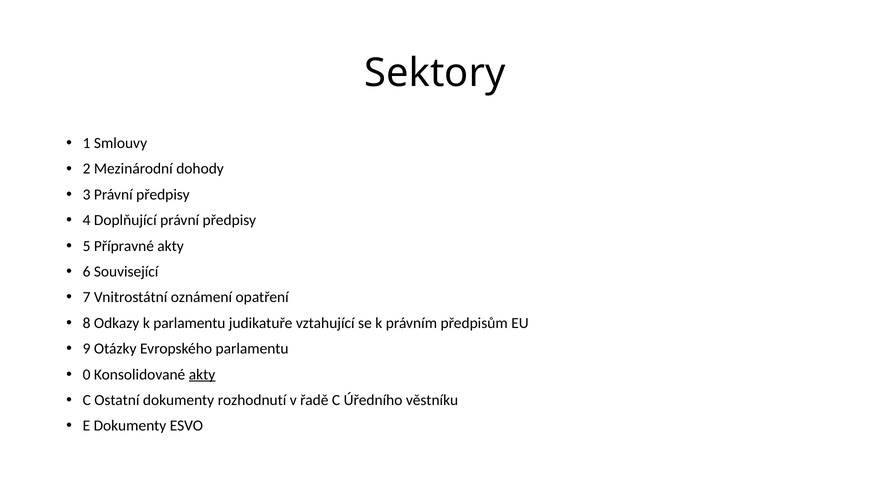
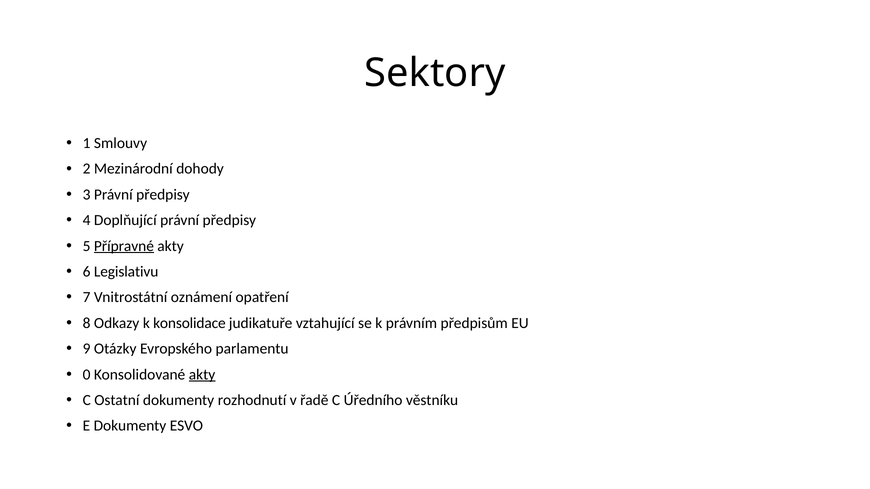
Přípravné underline: none -> present (124, 246)
Související: Související -> Legislativu (126, 272)
k parlamentu: parlamentu -> konsolidace (189, 323)
